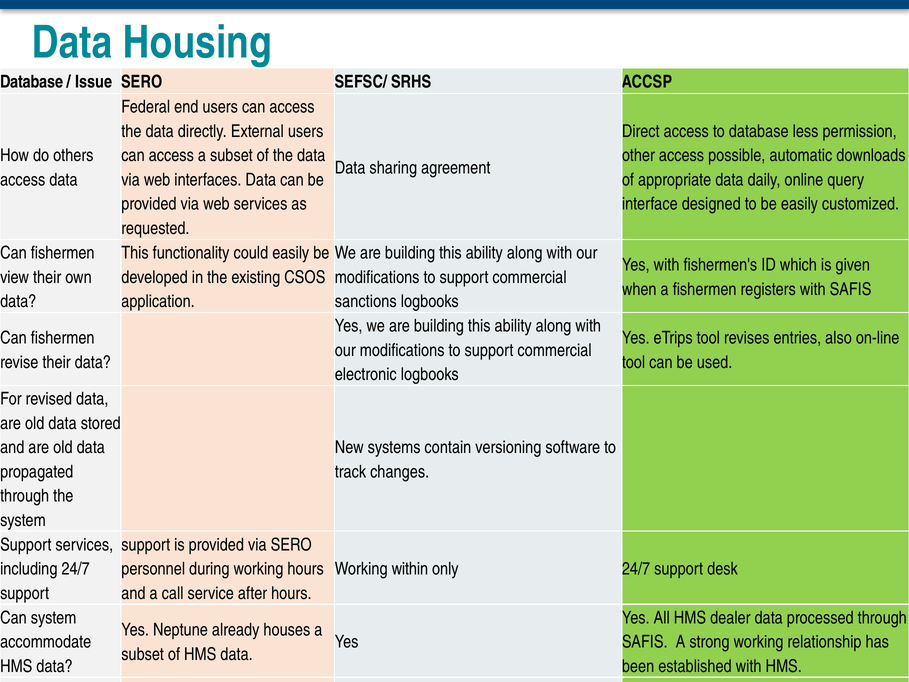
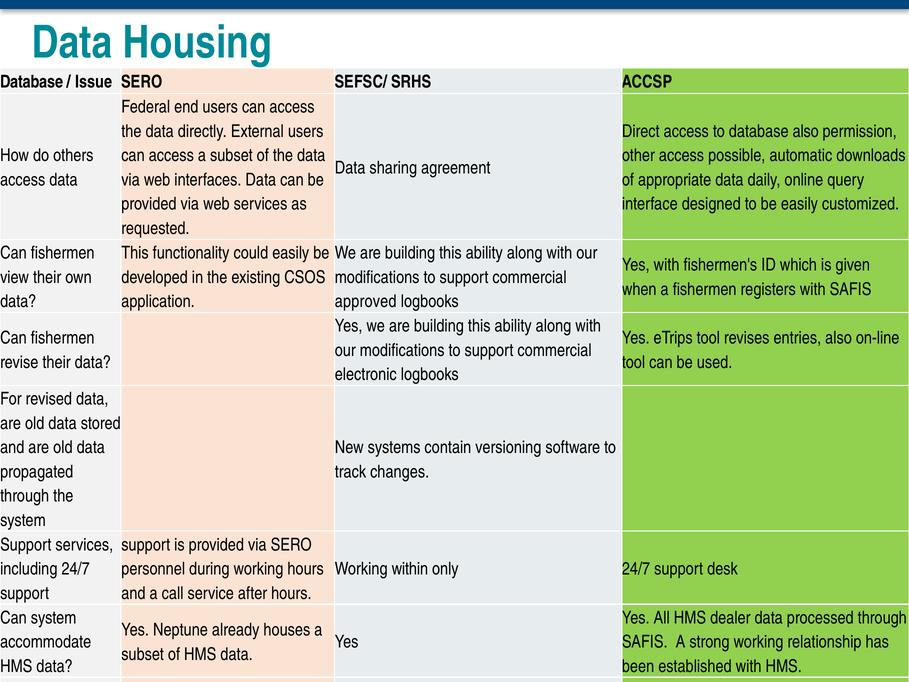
database less: less -> also (806, 131)
sanctions: sanctions -> approved (366, 301)
